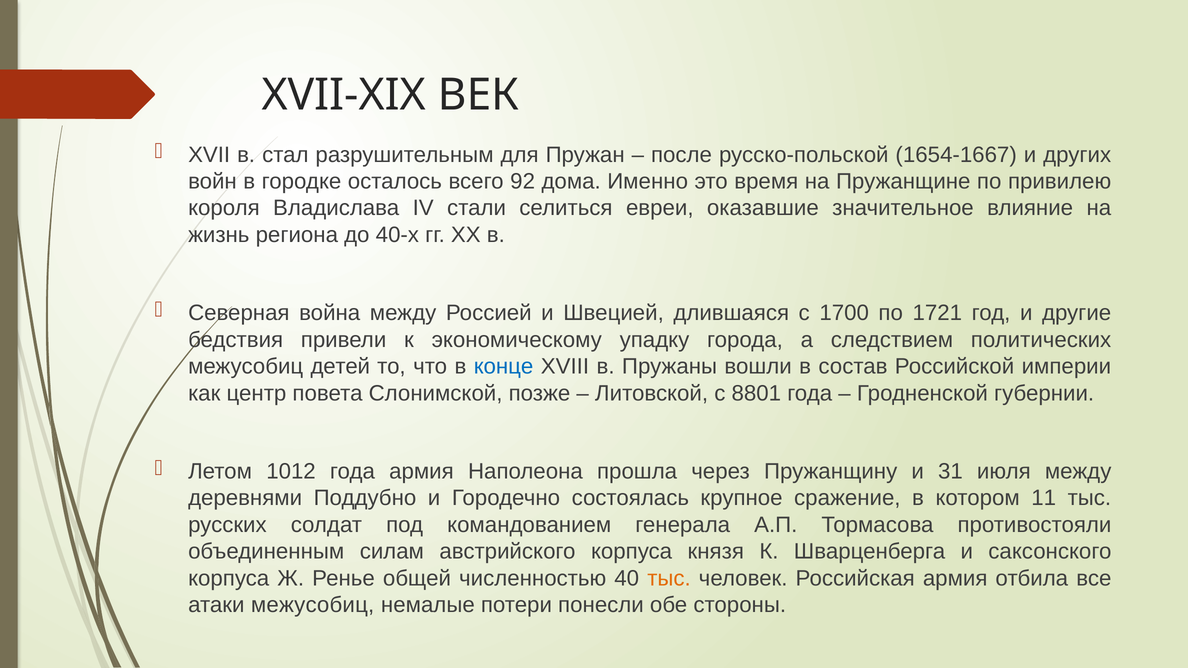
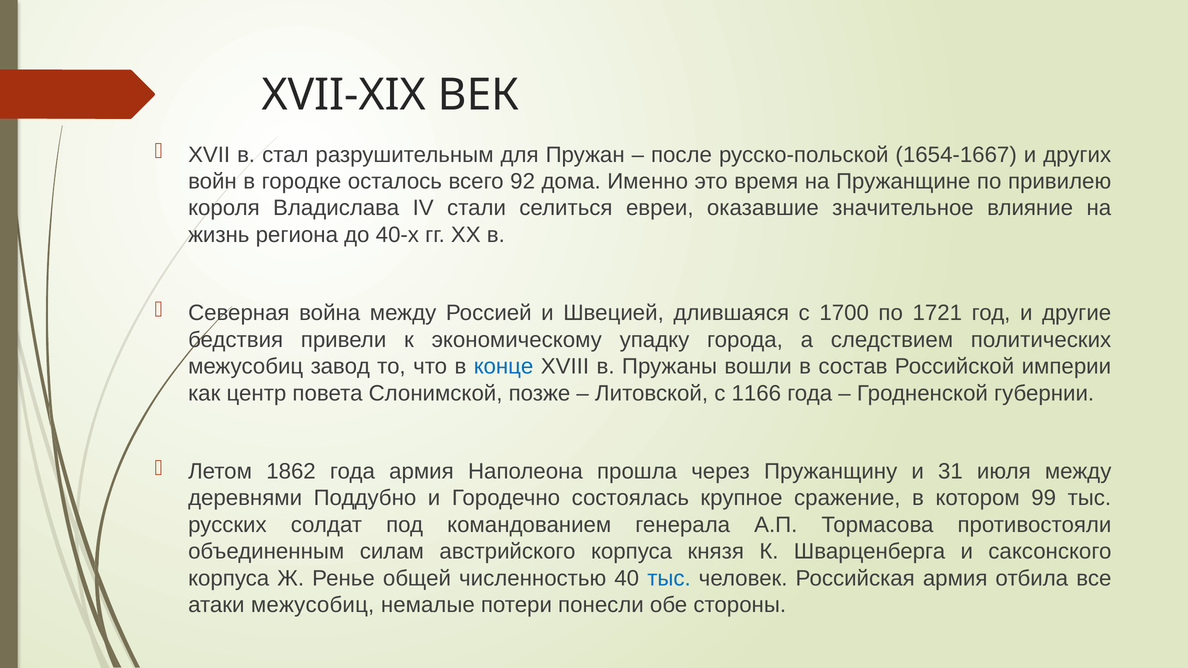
детей: детей -> завод (340, 367)
8801: 8801 -> 1166 (756, 393)
1012: 1012 -> 1862 (291, 472)
11: 11 -> 99 (1044, 498)
тыс colour: orange -> blue (669, 578)
